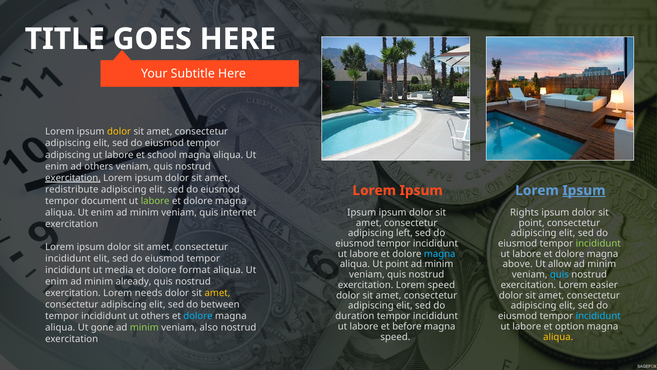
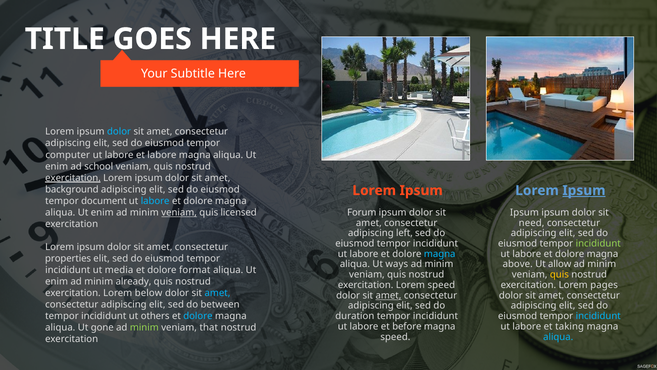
dolor colour: yellow -> light blue (119, 132)
adipiscing: adipiscing -> computer (68, 155)
et school: school -> labore (162, 155)
ad others: others -> school (99, 166)
redistribute: redistribute -> background (72, 189)
labore colour: light green -> light blue (155, 201)
veniam underline: none -> present (179, 212)
internet: internet -> licensed (239, 212)
Ipsum: Ipsum -> Forum (362, 212)
Rights: Rights -> Ipsum (524, 212)
point: point -> need (532, 223)
incididunt: incididunt -> properties (68, 258)
Ut point: point -> ways (397, 264)
quis colour: light blue -> yellow (559, 274)
easier: easier -> pages (604, 285)
needs: needs -> below (149, 293)
amet colour: yellow -> light blue (217, 293)
amet underline: none -> present (388, 295)
option: option -> taking (570, 326)
also: also -> that (209, 327)
aliqua colour: yellow -> light blue (558, 337)
